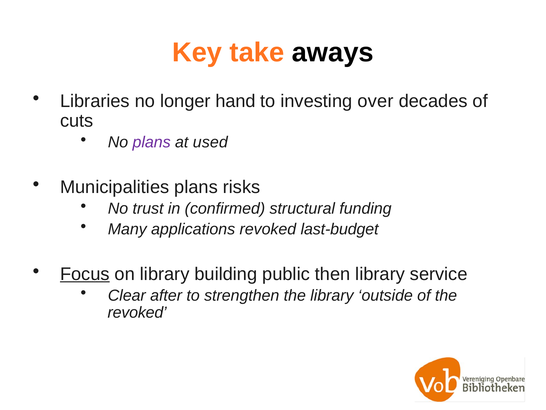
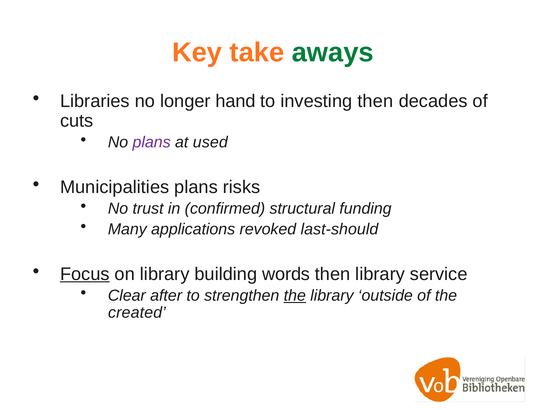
aways colour: black -> green (333, 52)
investing over: over -> then (375, 101)
last-budget: last-budget -> last-should (339, 229)
public: public -> words (286, 274)
the underline: none -> present (295, 295)
revoked: revoked -> created (137, 312)
